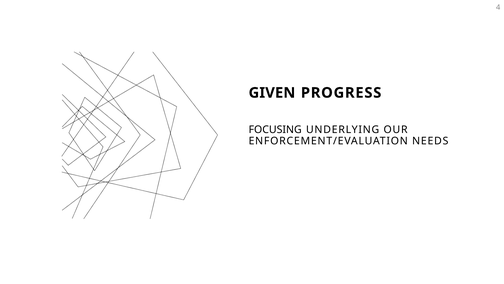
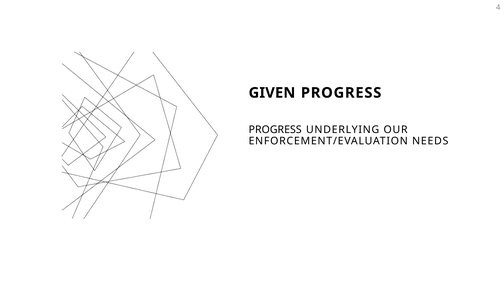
FOCUSING: FOCUSING -> PROGRESS (275, 129)
